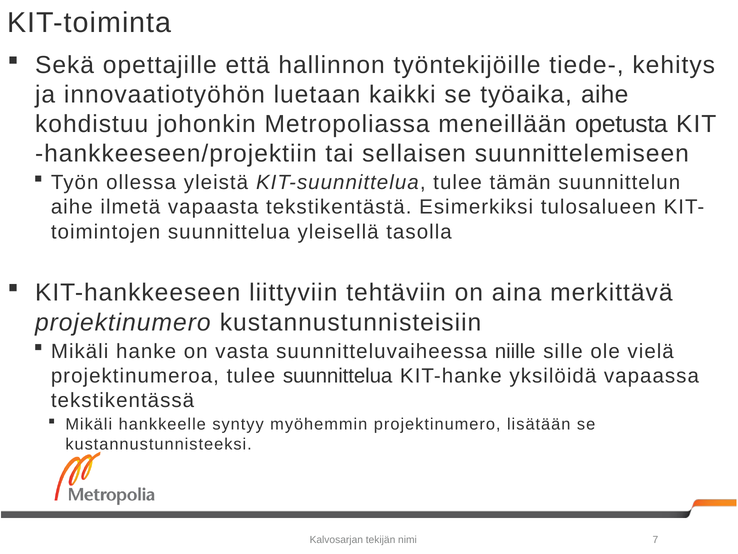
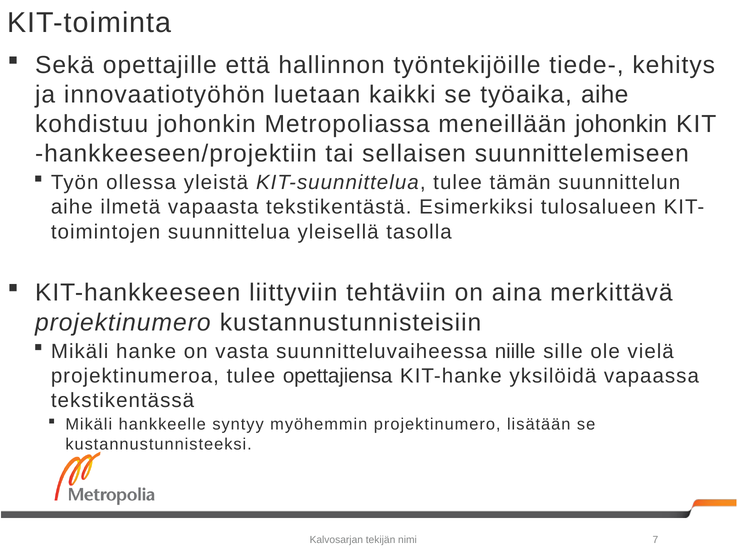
meneillään opetusta: opetusta -> johonkin (621, 124)
tulee suunnittelua: suunnittelua -> opettajiensa (338, 376)
